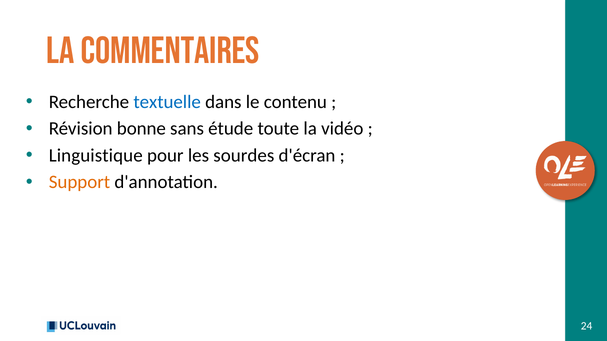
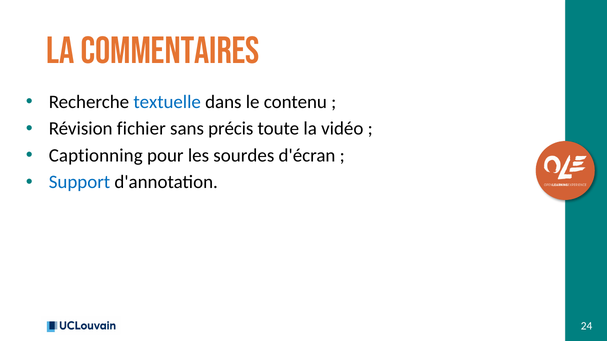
bonne: bonne -> fichier (141, 129)
étude: étude -> précis (231, 129)
Linguistique: Linguistique -> Captionning (96, 156)
Support colour: orange -> blue (79, 182)
